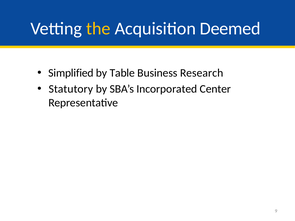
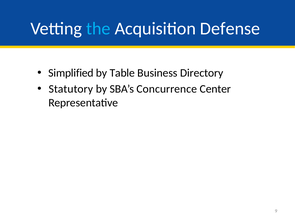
the colour: yellow -> light blue (98, 29)
Deemed: Deemed -> Defense (230, 29)
Research: Research -> Directory (202, 73)
Incorporated: Incorporated -> Concurrence (167, 89)
